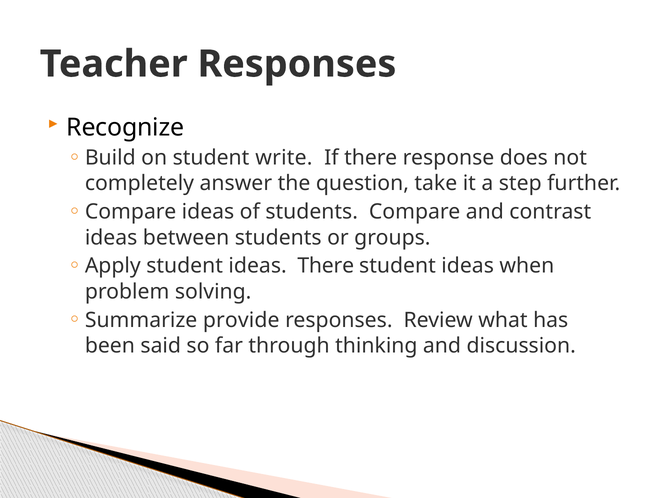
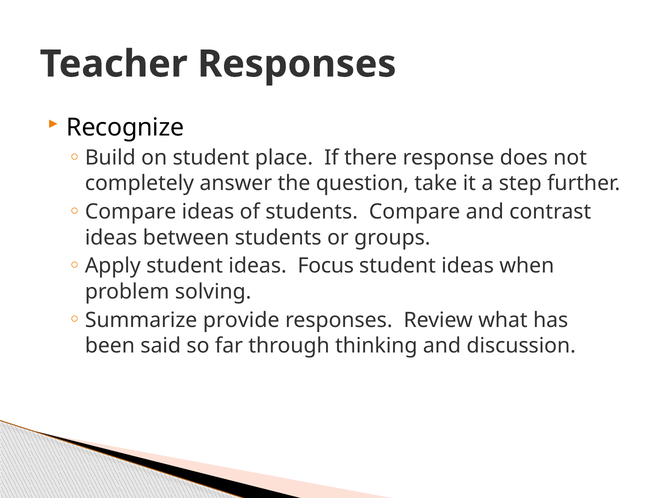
write: write -> place (284, 158)
ideas There: There -> Focus (326, 266)
